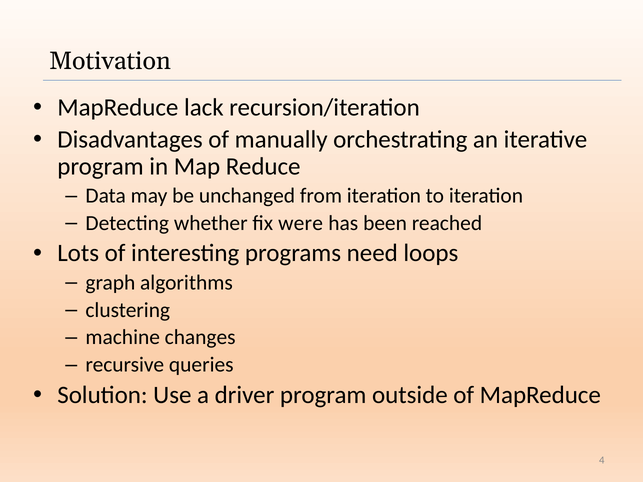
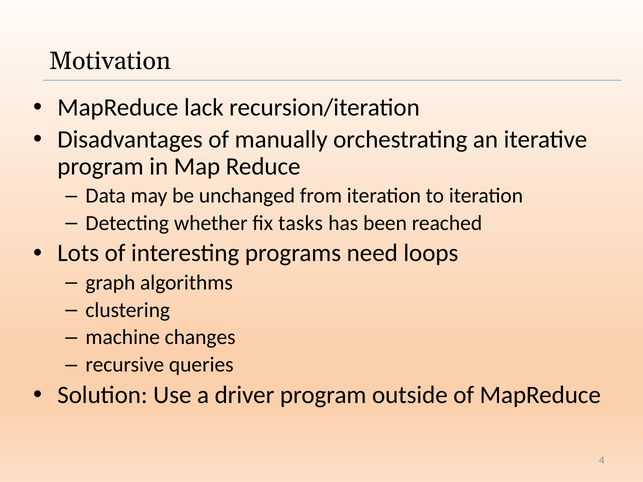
were: were -> tasks (301, 223)
